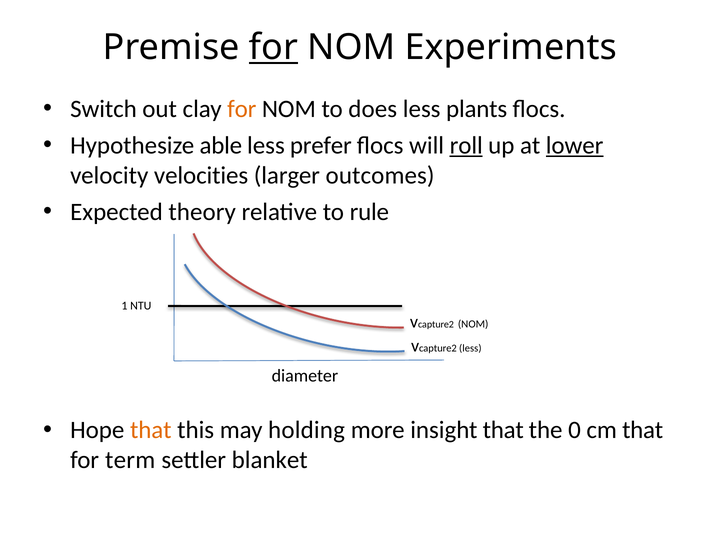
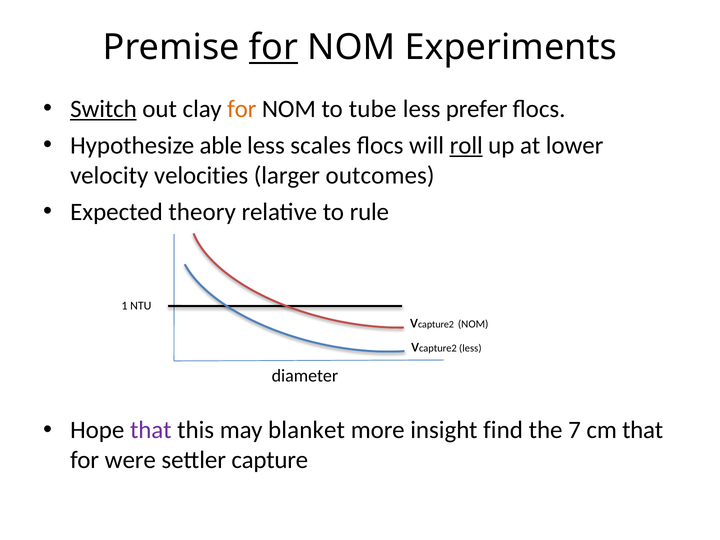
Switch underline: none -> present (104, 109)
does: does -> tube (373, 109)
plants: plants -> prefer (477, 109)
prefer: prefer -> scales (321, 145)
lower underline: present -> none (575, 145)
that colour: orange -> purple (151, 430)
holding: holding -> blanket (307, 430)
insight that: that -> find (503, 430)
0: 0 -> 7 (575, 430)
term: term -> were (130, 460)
blanket: blanket -> capture (270, 460)
